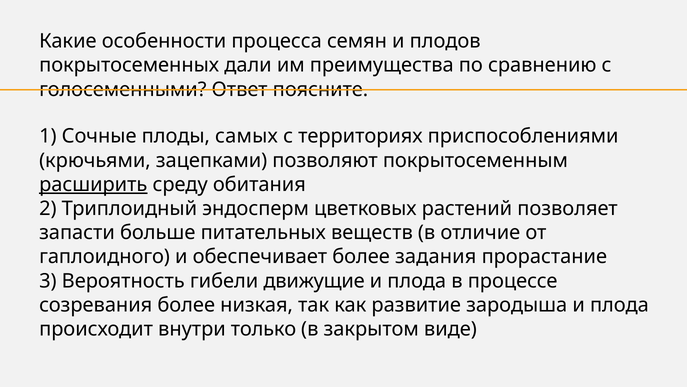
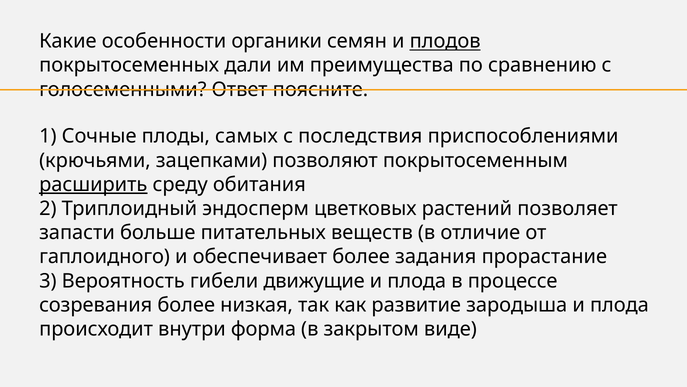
процесса: процесса -> органики (277, 41)
плодов underline: none -> present (445, 41)
территориях: территориях -> последствия (360, 136)
только: только -> форма (263, 329)
